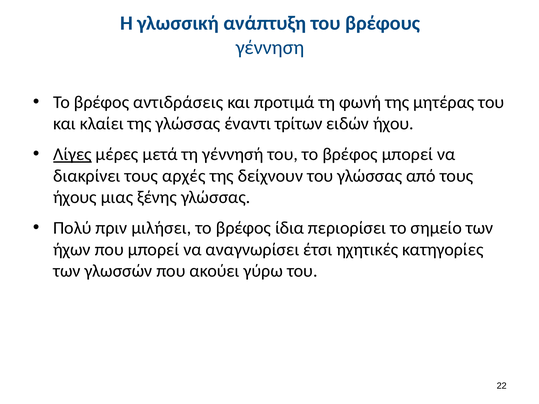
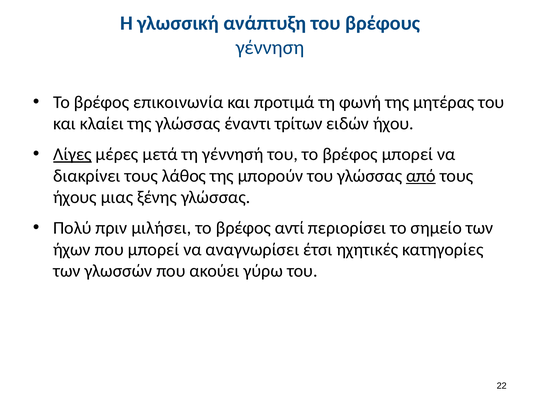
αντιδράσεις: αντιδράσεις -> επικοινωνία (178, 102)
αρχές: αρχές -> λάθος (184, 176)
δείχνουν: δείχνουν -> μπορούν (270, 176)
από underline: none -> present (421, 176)
ίδια: ίδια -> αντί (290, 228)
